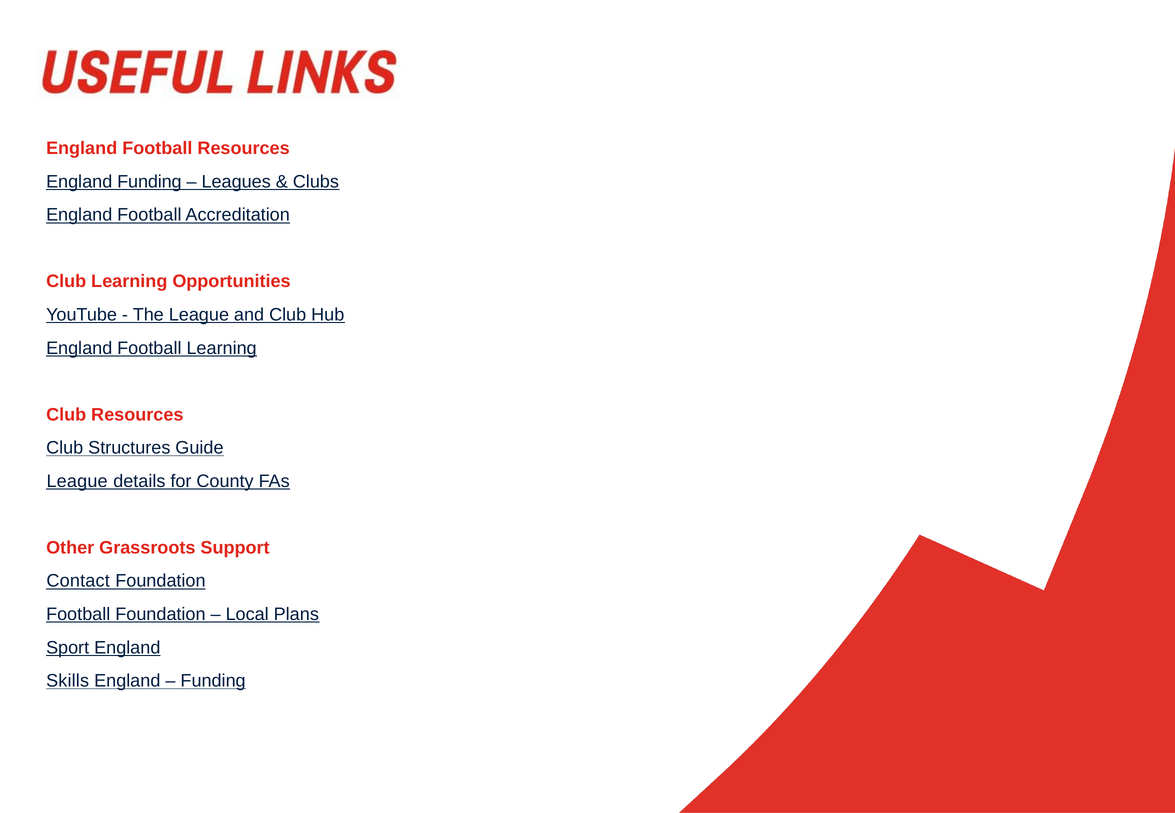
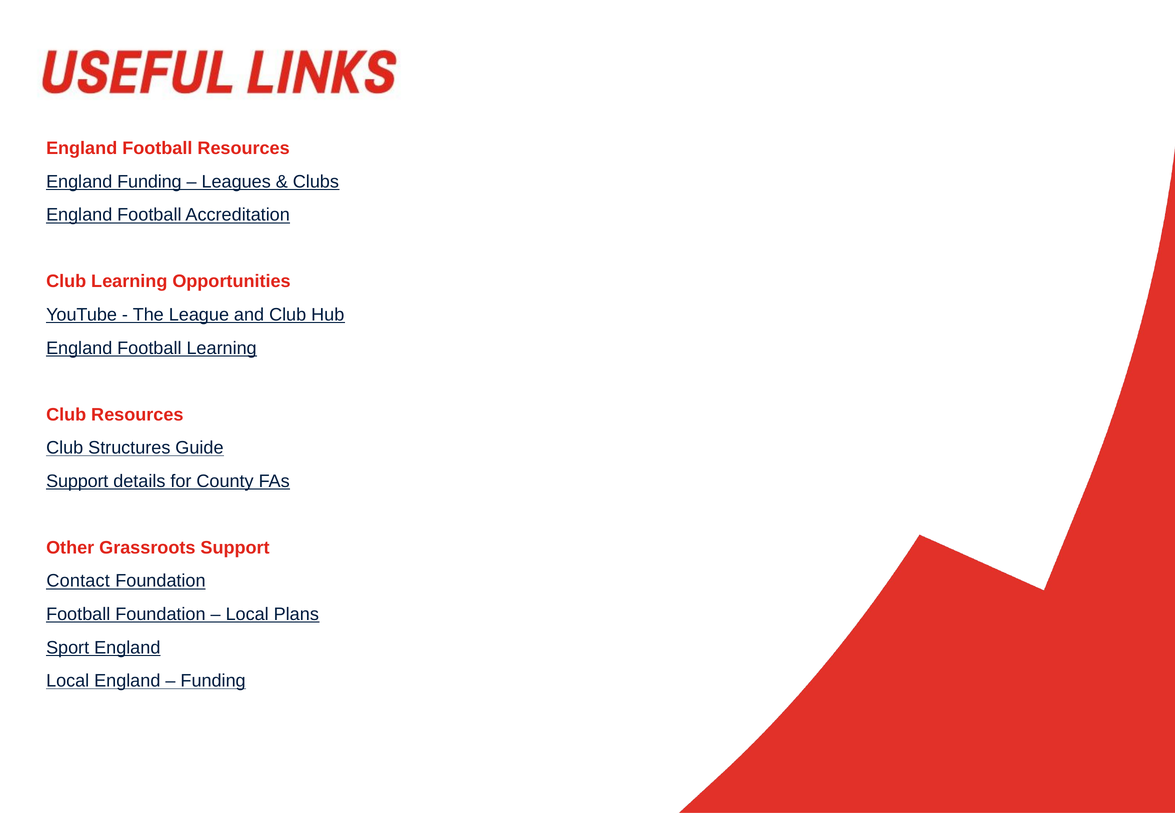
League: League -> Support (77, 481)
Skills: Skills -> Local (68, 681)
